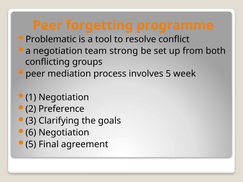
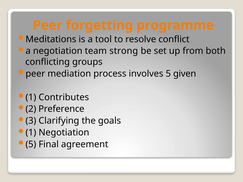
Problematic: Problematic -> Meditations (51, 39)
week: week -> given (185, 74)
1 Negotiation: Negotiation -> Contributes (64, 97)
6: 6 -> 1 (31, 133)
